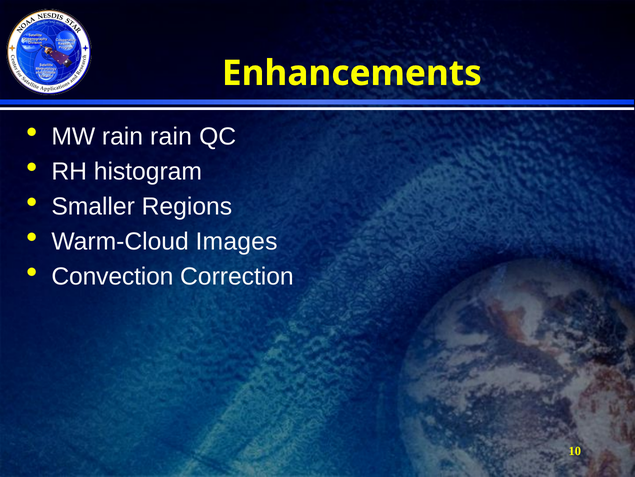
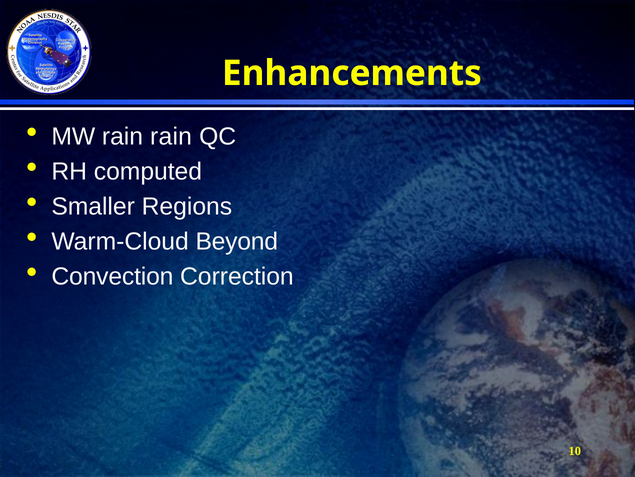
histogram: histogram -> computed (148, 171)
Images: Images -> Beyond (237, 241)
